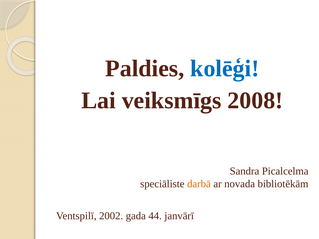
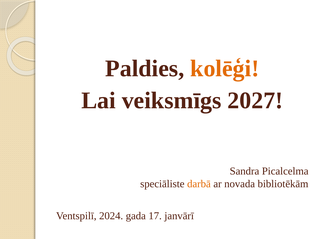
kolēģi colour: blue -> orange (225, 69)
2008: 2008 -> 2027 (255, 101)
2002: 2002 -> 2024 (111, 216)
44: 44 -> 17 (155, 216)
